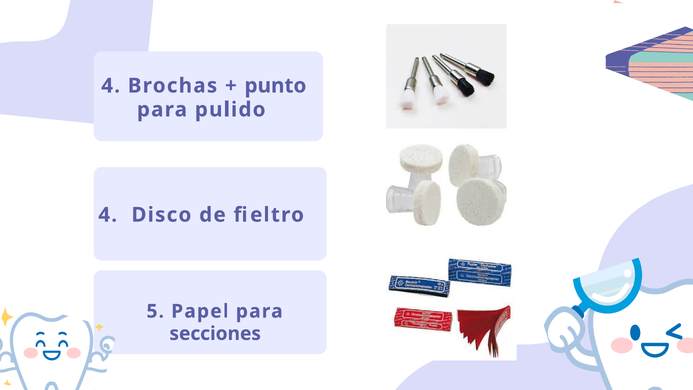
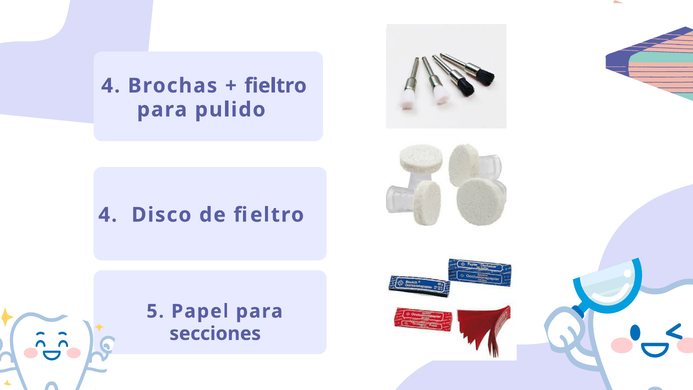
punto: punto -> fieltro (276, 86)
